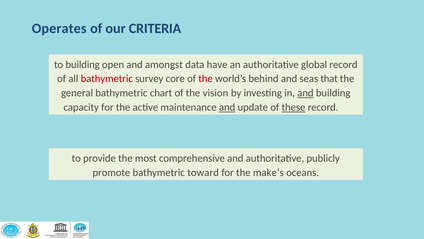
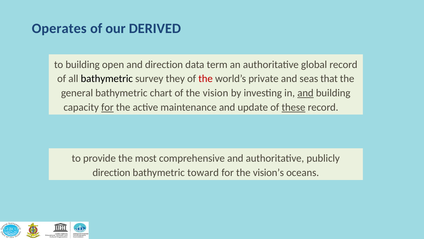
CRITERIA: CRITERIA -> DERIVED (155, 29)
and amongst: amongst -> direction (164, 64)
have: have -> term (217, 64)
bathymetric colour: red -> black (107, 79)
core: core -> they (175, 79)
behind: behind -> private (264, 79)
for underline: none -> present (107, 107)
and underline: present -> none (227, 107)
promote: promote -> direction (111, 172)
make’s: make’s -> vision’s (268, 172)
